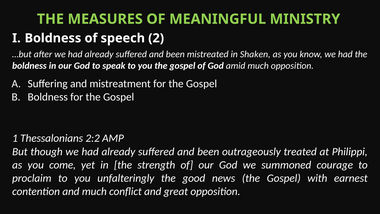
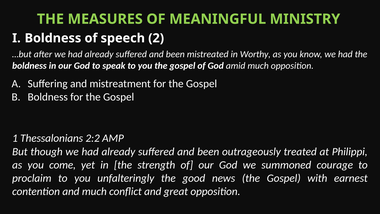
Shaken: Shaken -> Worthy (255, 54)
